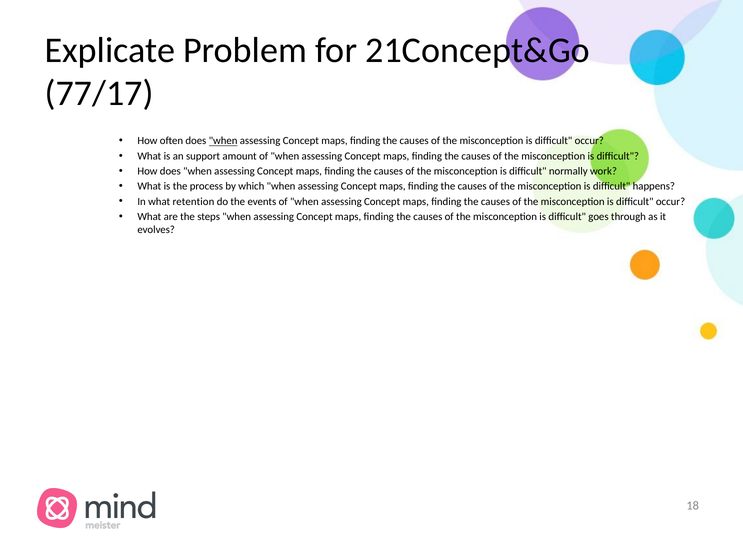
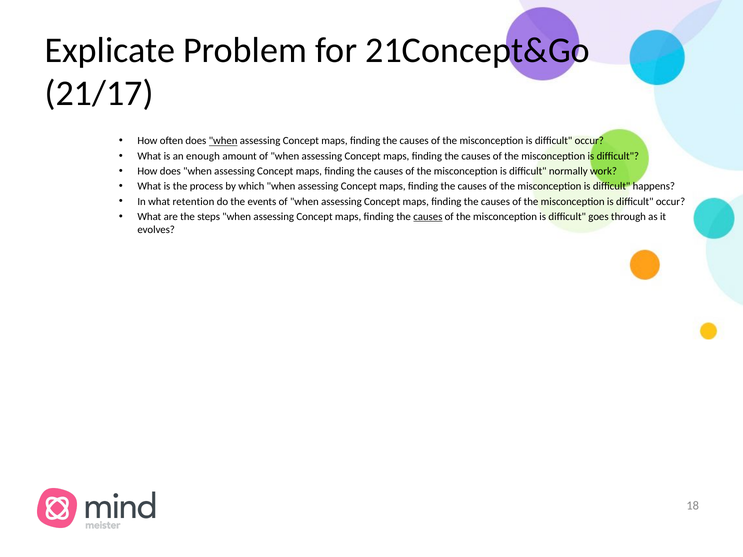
77/17: 77/17 -> 21/17 (99, 94)
support: support -> enough (203, 156)
causes underline: none -> present (428, 217)
